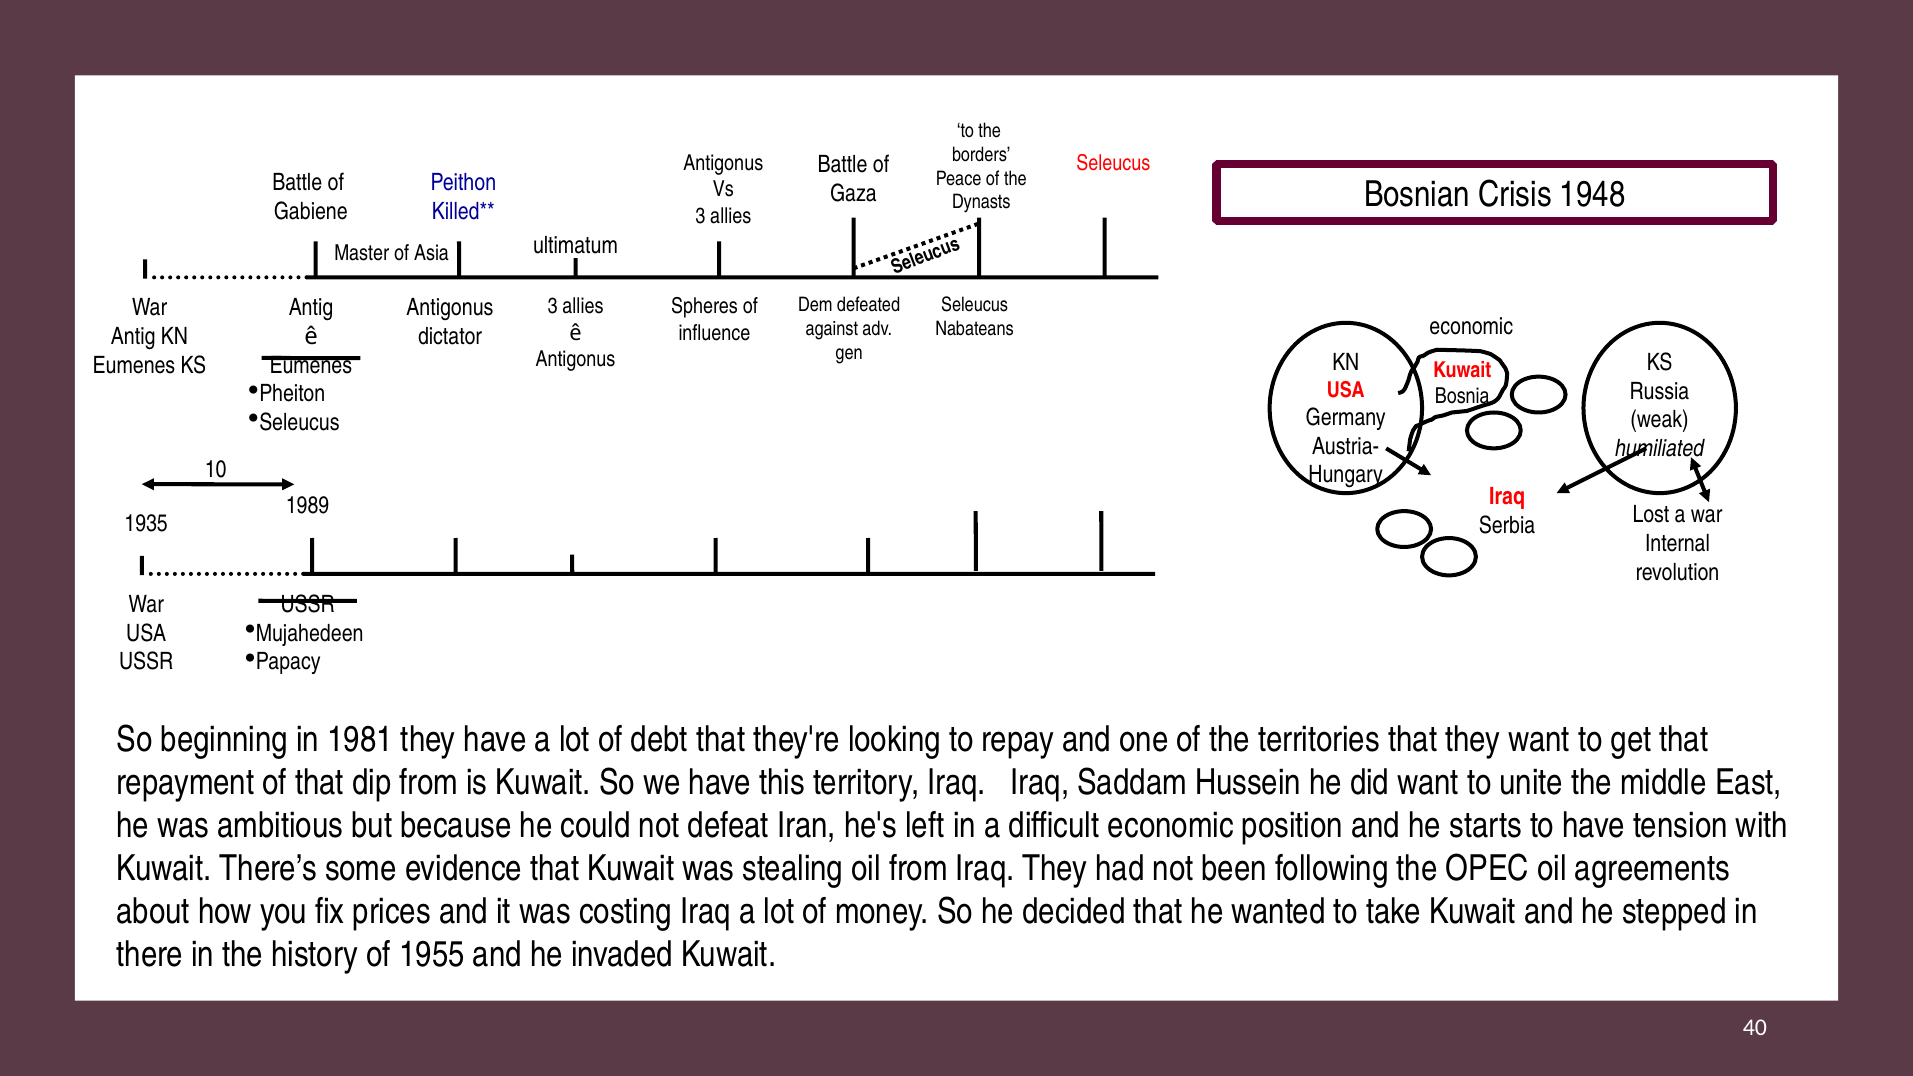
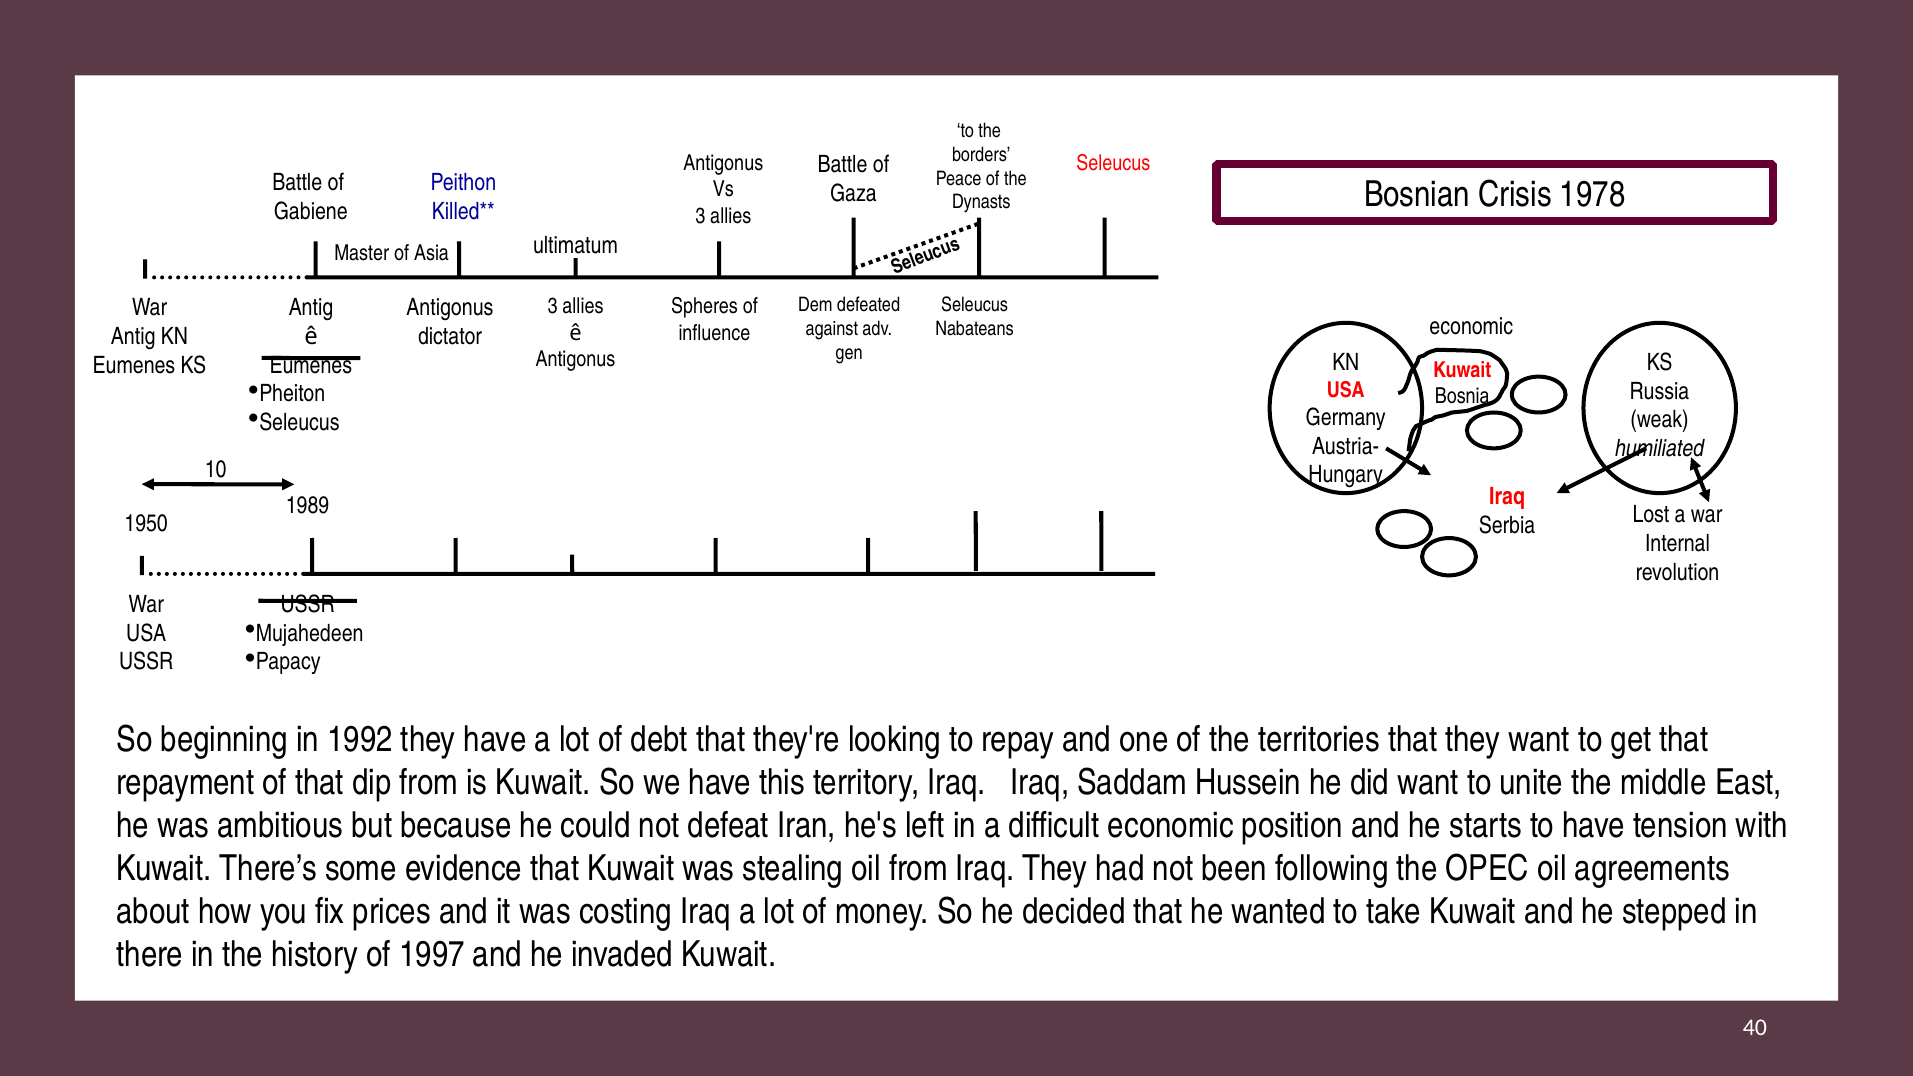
1948: 1948 -> 1978 (1593, 195)
1935: 1935 -> 1950 (146, 524)
1981: 1981 -> 1992 (360, 739)
1955: 1955 -> 1997 (432, 954)
